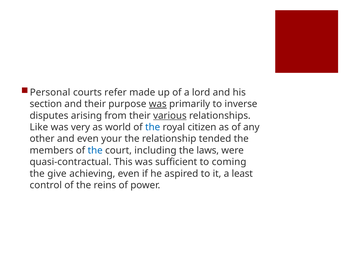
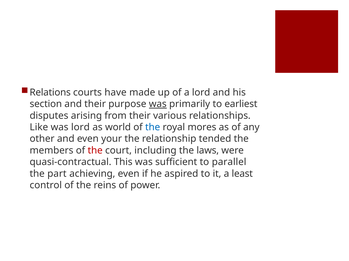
Personal: Personal -> Relations (50, 93)
refer: refer -> have (116, 93)
inverse: inverse -> earliest (241, 104)
various underline: present -> none (170, 116)
was very: very -> lord (80, 128)
citizen: citizen -> mores (202, 128)
the colour: blue -> red (95, 151)
coming: coming -> parallel (229, 163)
give: give -> part (57, 174)
